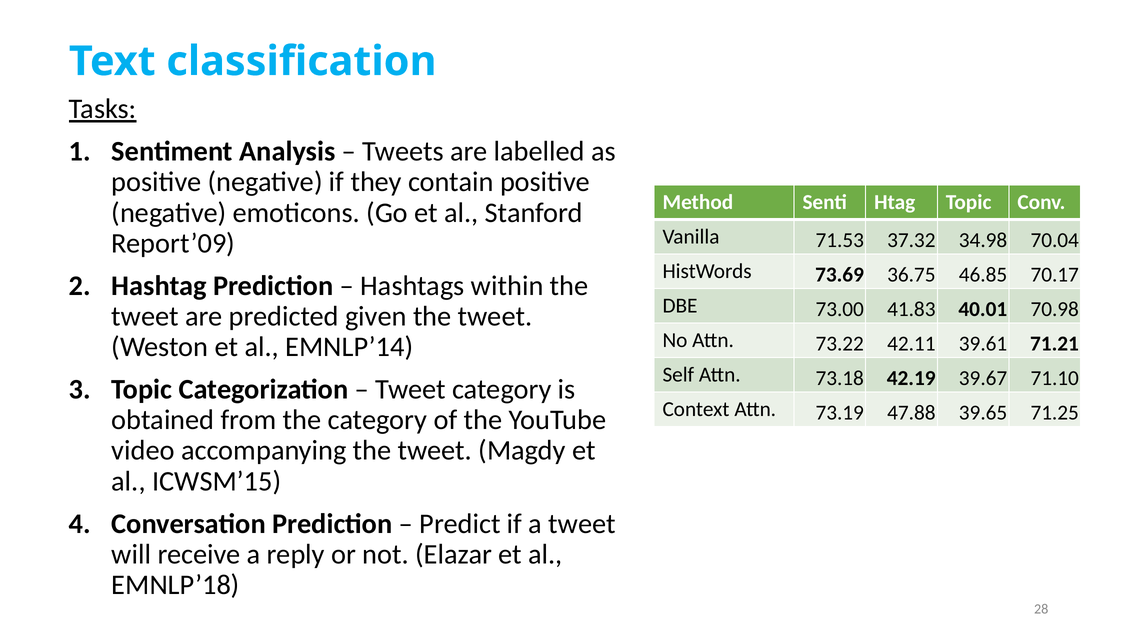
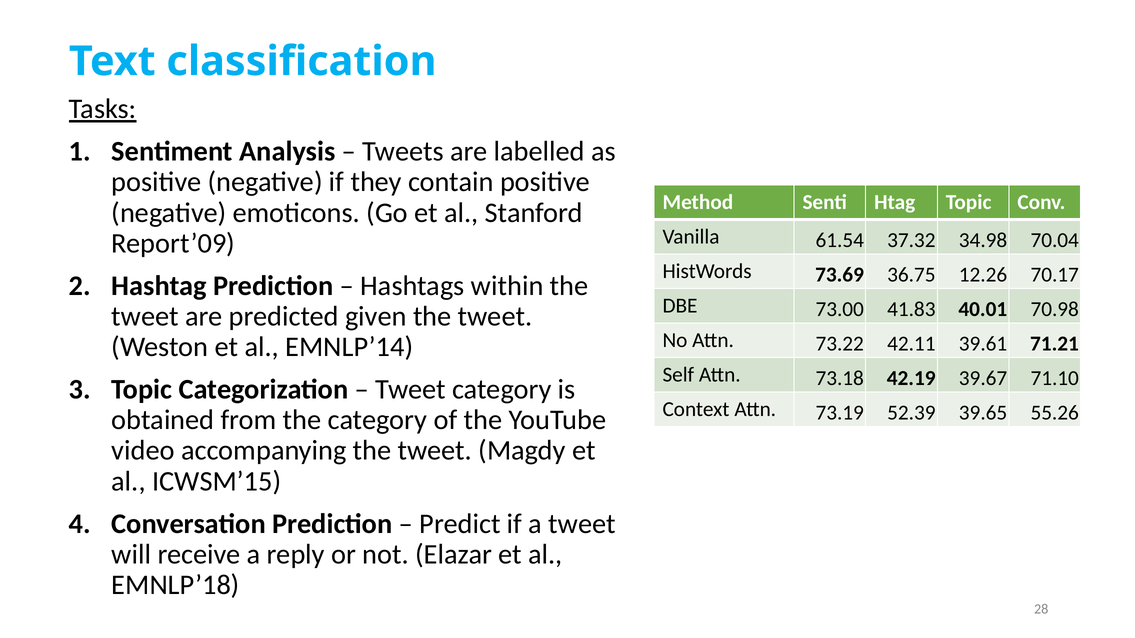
71.53: 71.53 -> 61.54 (840, 240)
46.85: 46.85 -> 12.26 (983, 275)
47.88: 47.88 -> 52.39 (911, 413)
71.25: 71.25 -> 55.26 (1055, 413)
